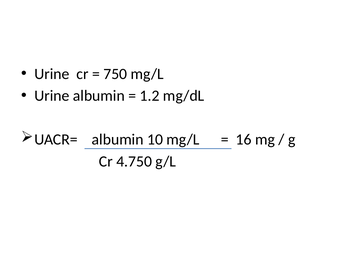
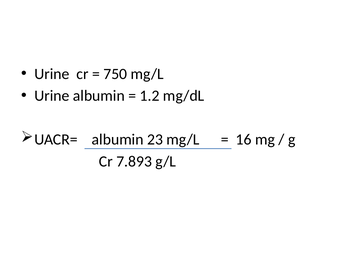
10: 10 -> 23 (155, 140)
4.750: 4.750 -> 7.893 (134, 161)
